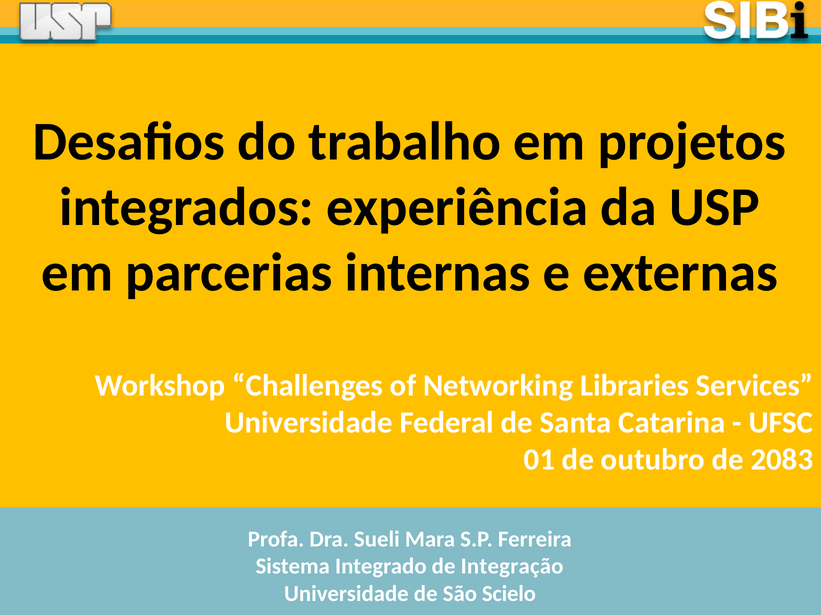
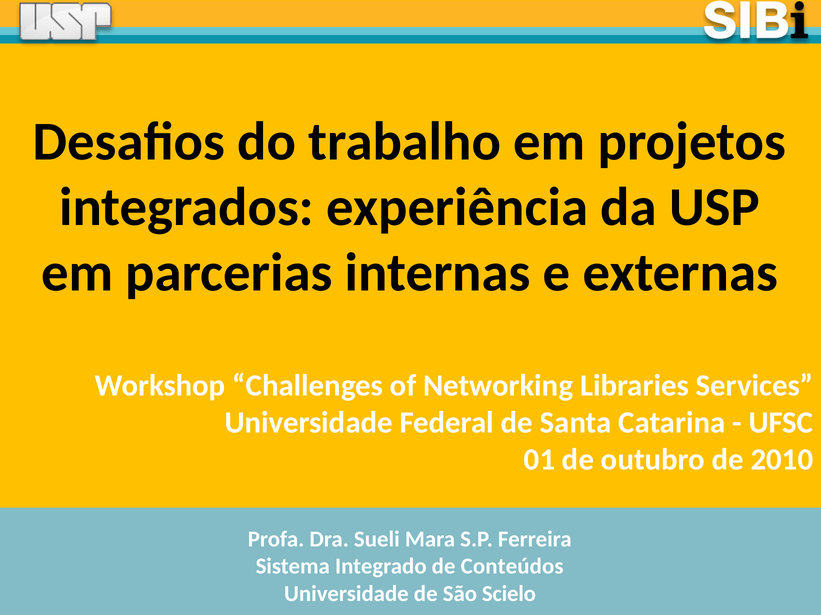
2083: 2083 -> 2010 (782, 460)
Integração: Integração -> Conteúdos (512, 567)
